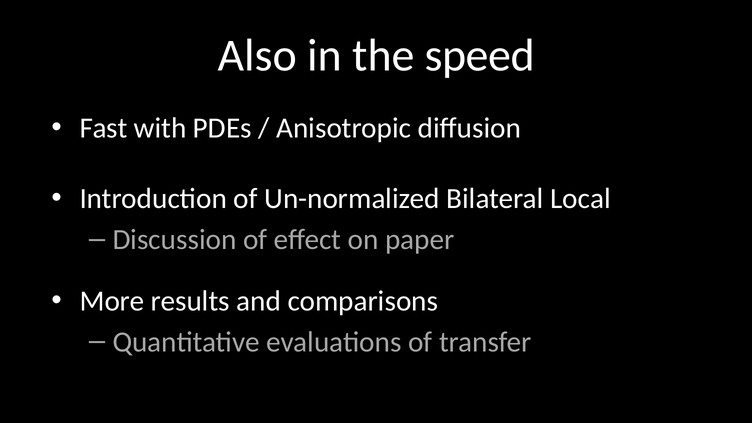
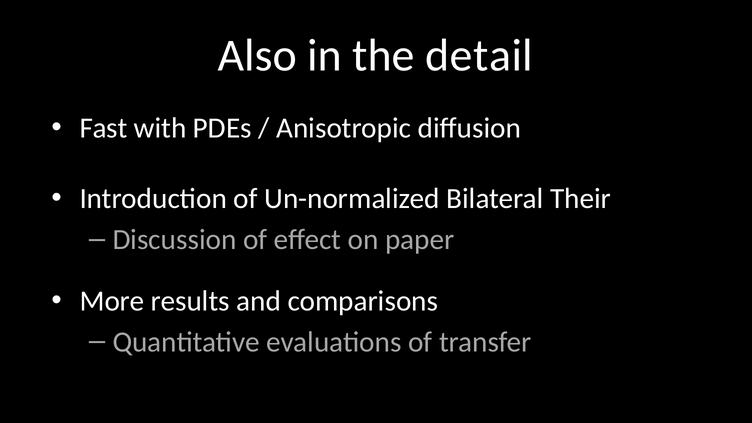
speed: speed -> detail (479, 55)
Local: Local -> Their (581, 199)
